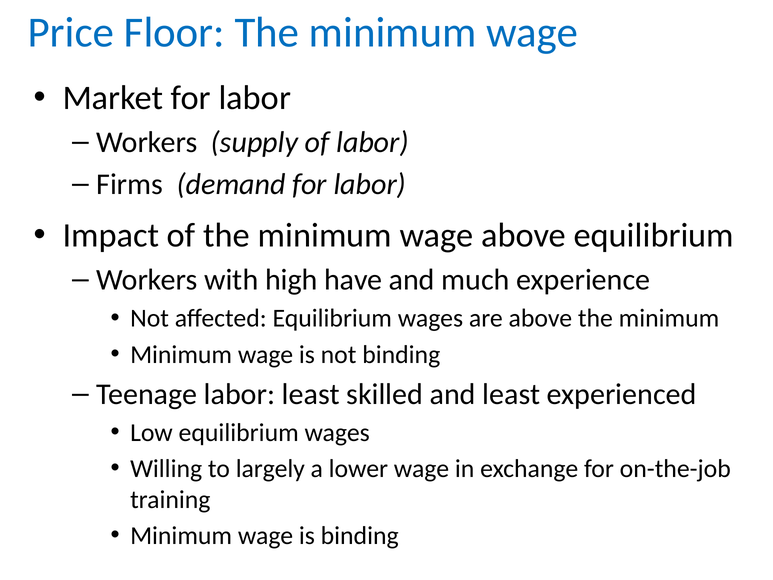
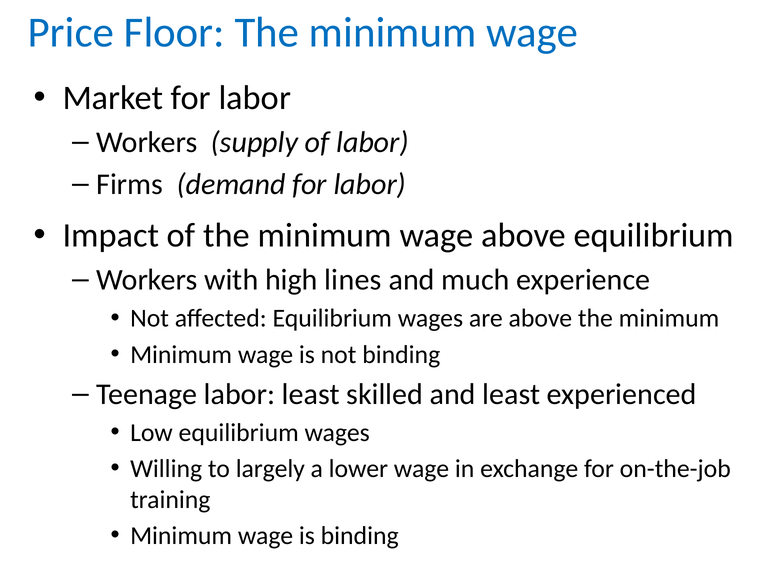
have: have -> lines (353, 280)
